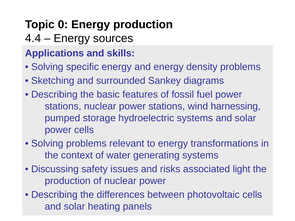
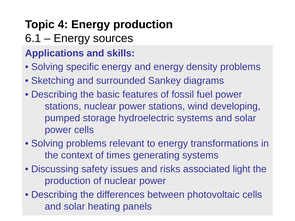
0: 0 -> 4 (63, 25)
4.4: 4.4 -> 6.1 (33, 38)
harnessing: harnessing -> developing (236, 106)
water: water -> times (118, 156)
